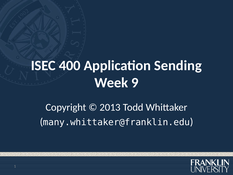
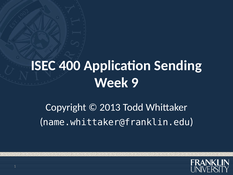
many.whittaker@franklin.edu: many.whittaker@franklin.edu -> name.whittaker@franklin.edu (116, 122)
